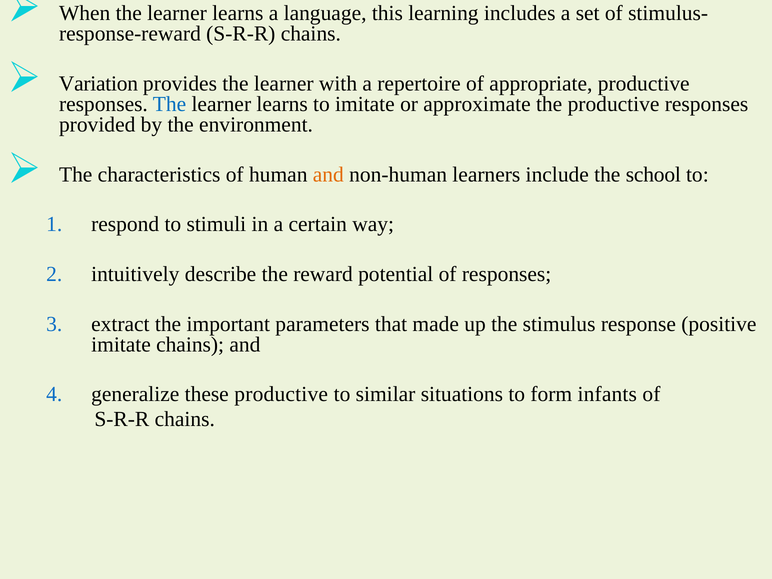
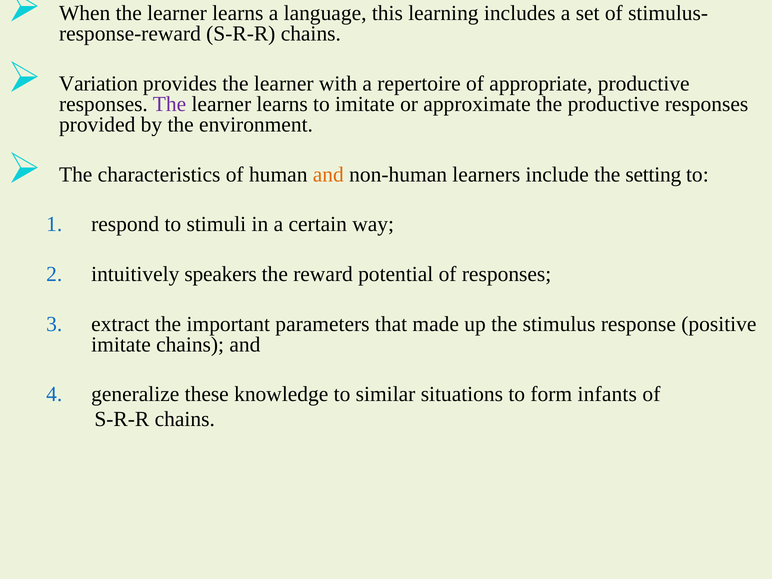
The colour: blue -> purple (169, 104)
school: school -> setting (653, 175)
describe: describe -> speakers (221, 274)
these productive: productive -> knowledge (281, 394)
